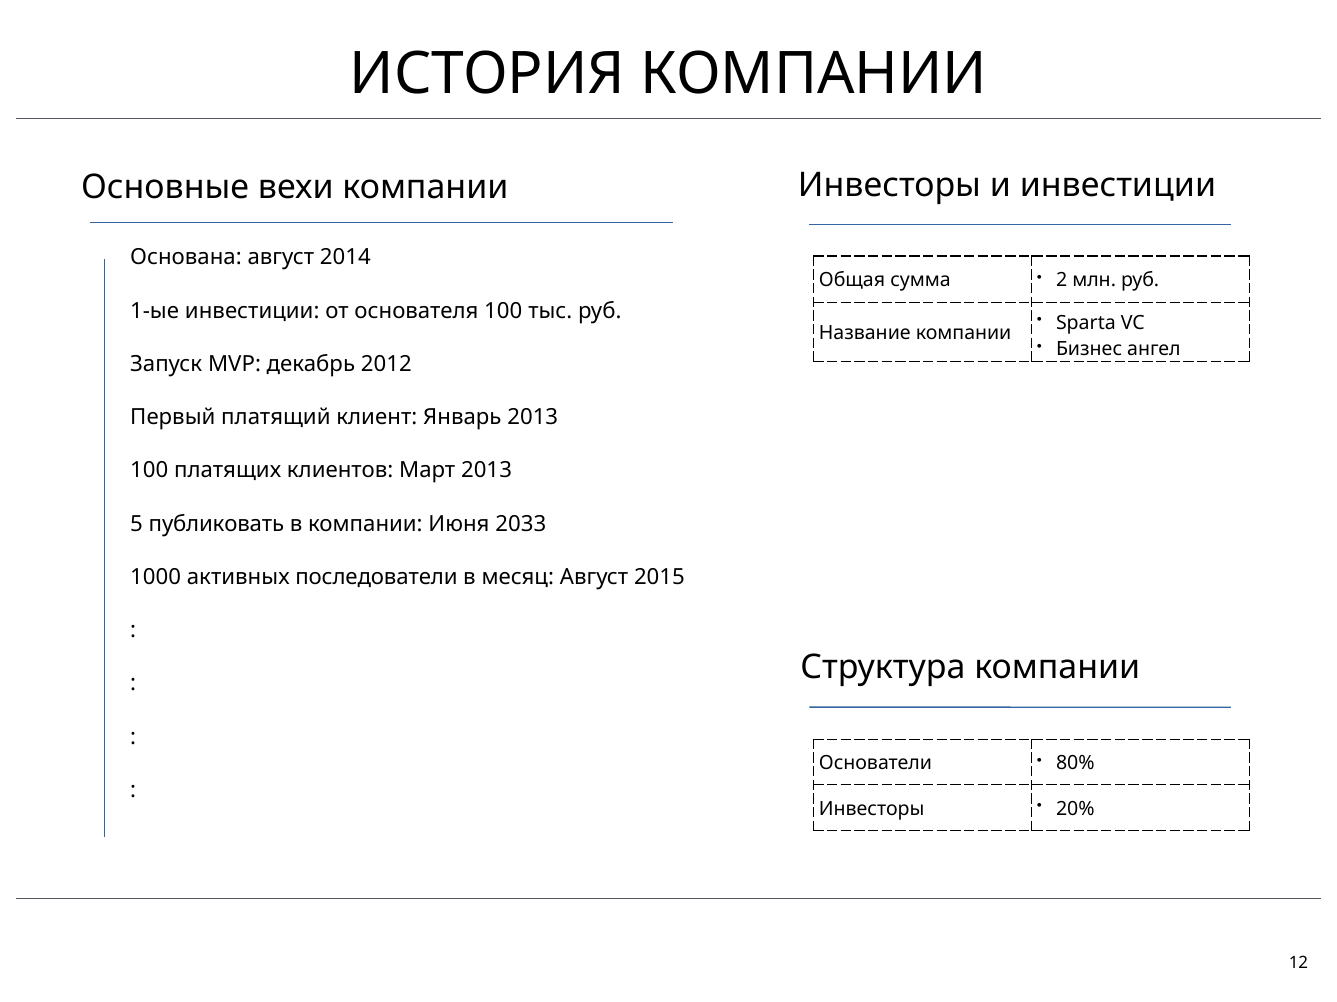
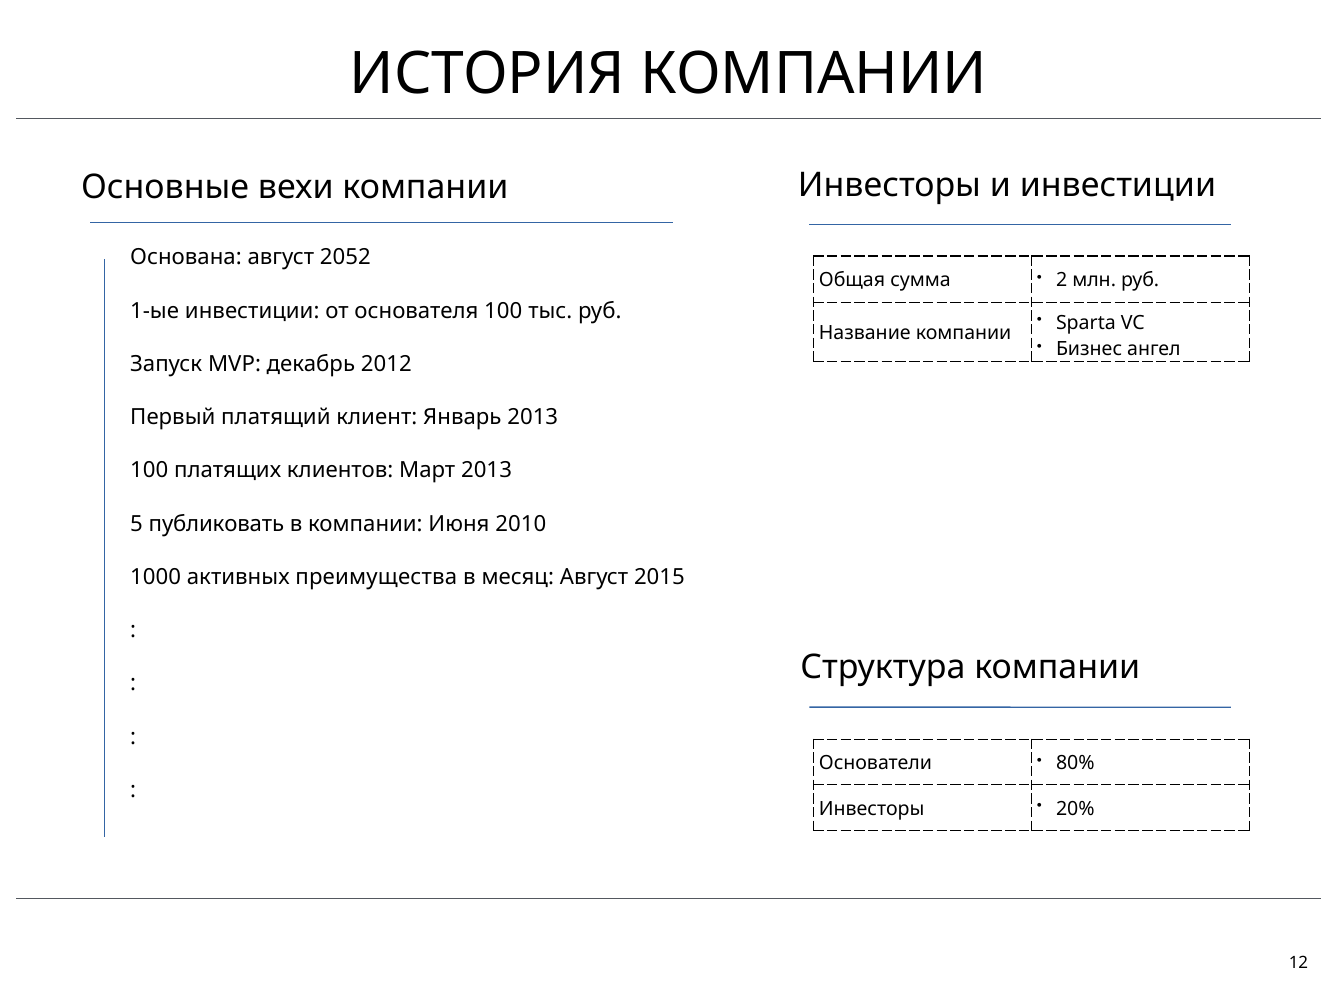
2014: 2014 -> 2052 (345, 258)
2033: 2033 -> 2010 (521, 524)
последователи: последователи -> преимущества (376, 577)
